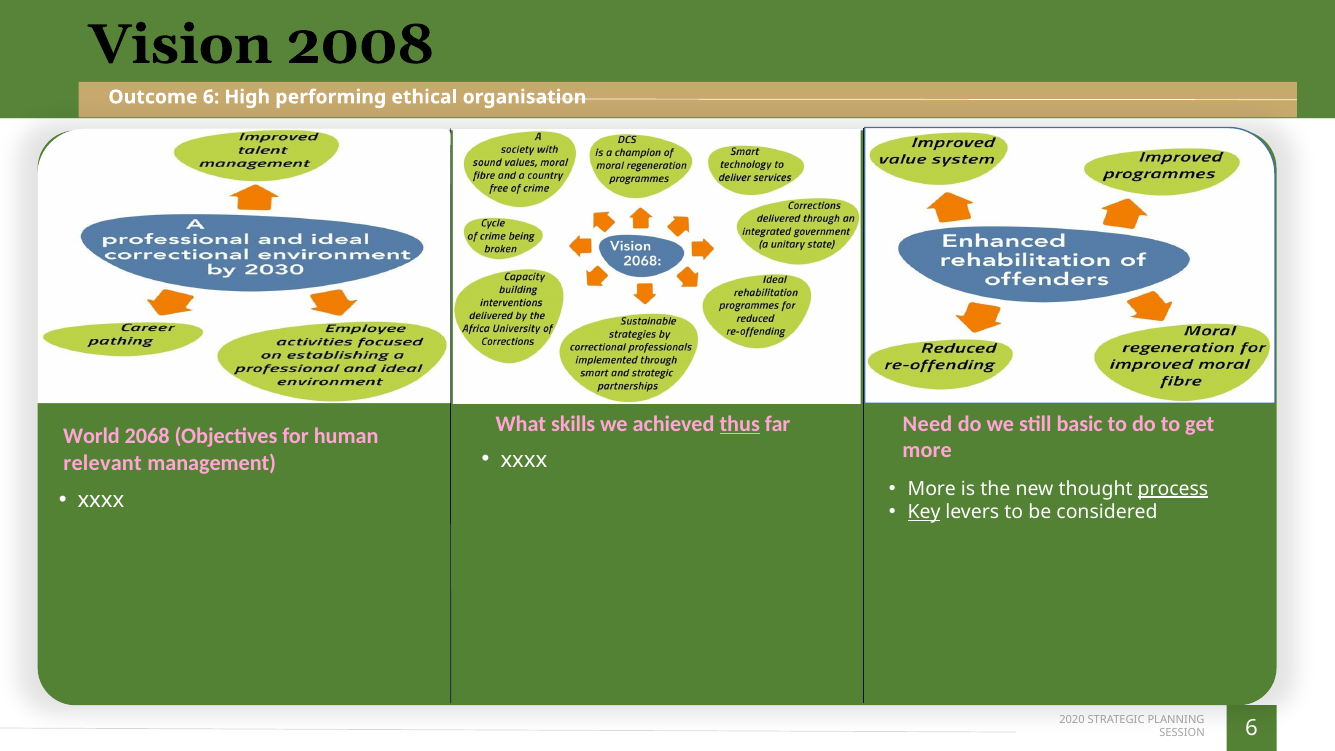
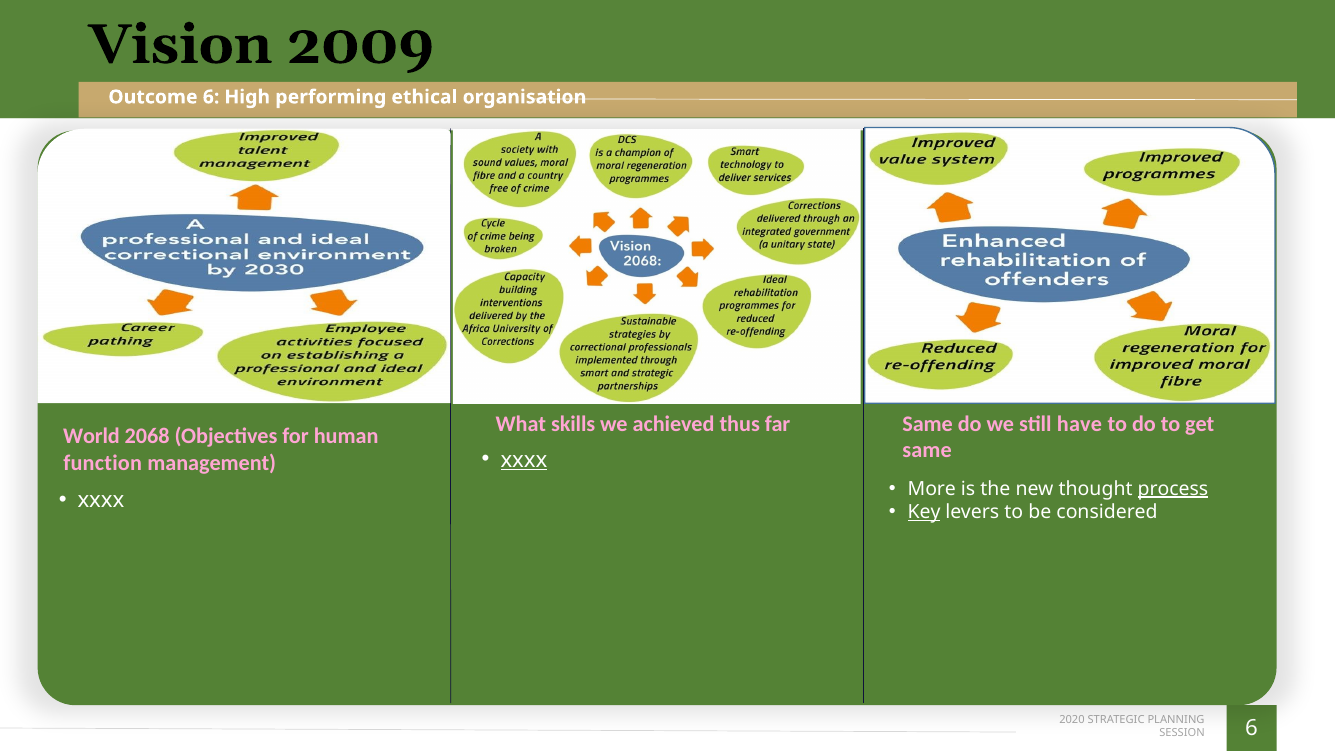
2008: 2008 -> 2009 (360, 44)
thus underline: present -> none (740, 424)
Need: Need -> Same (928, 424)
basic: basic -> have (1080, 424)
more: more -> same (927, 450)
relevant: relevant -> function (103, 463)
xxxx underline: none -> present (524, 460)
